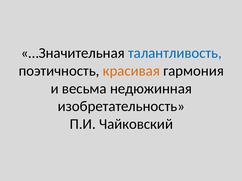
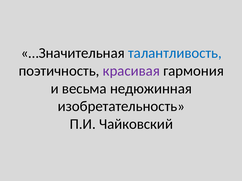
красивая colour: orange -> purple (131, 71)
